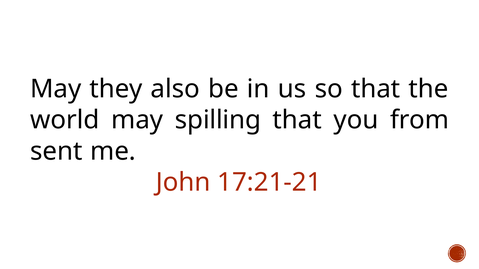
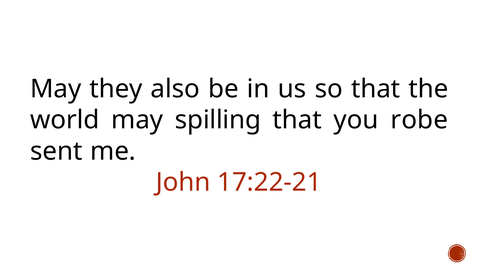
from: from -> robe (419, 120)
17:21-21: 17:21-21 -> 17:22-21 (269, 183)
